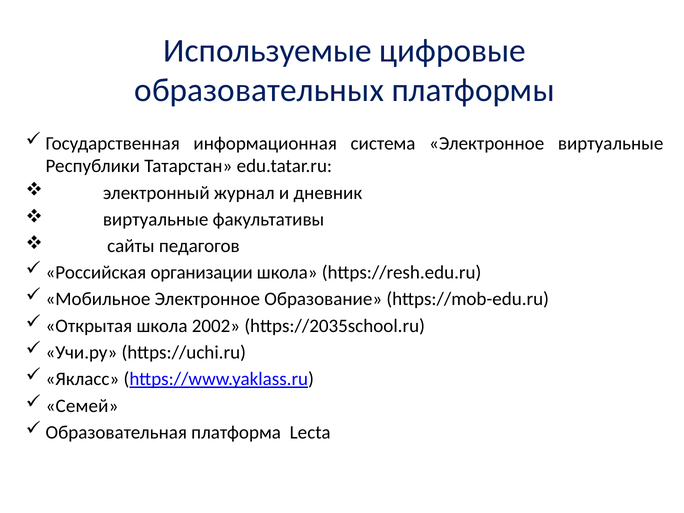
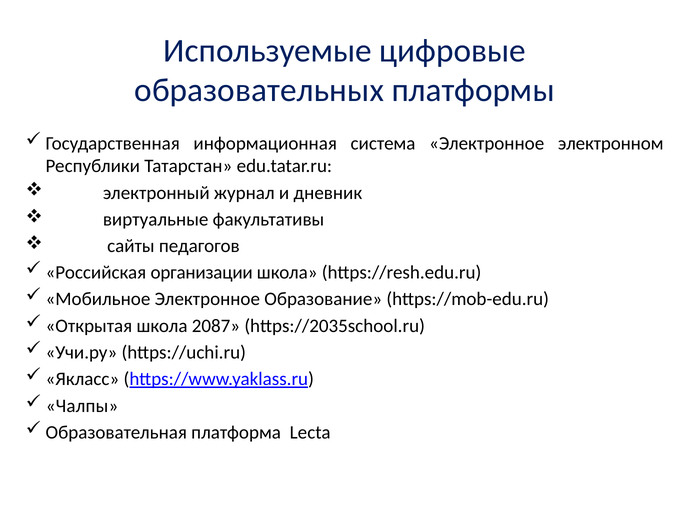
Электронное виртуальные: виртуальные -> электронном (611, 143)
2002: 2002 -> 2087 (216, 326)
Семей: Семей -> Чалпы (82, 406)
